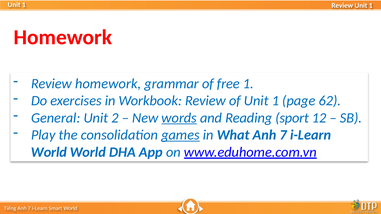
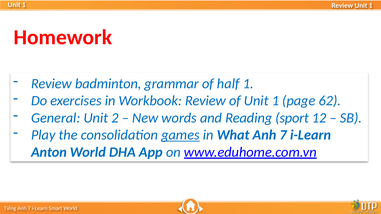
Review homework: homework -> badminton (108, 84)
free: free -> half (228, 84)
words underline: present -> none (179, 118)
World: World -> Anton (49, 152)
